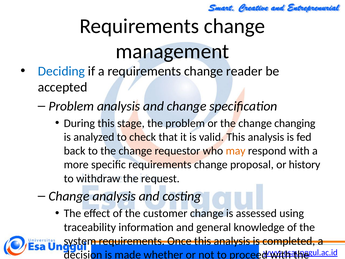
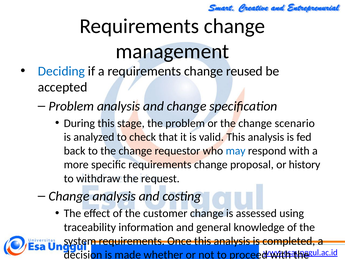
reader: reader -> reused (244, 71)
changing: changing -> scenario (295, 123)
may colour: orange -> blue (236, 151)
